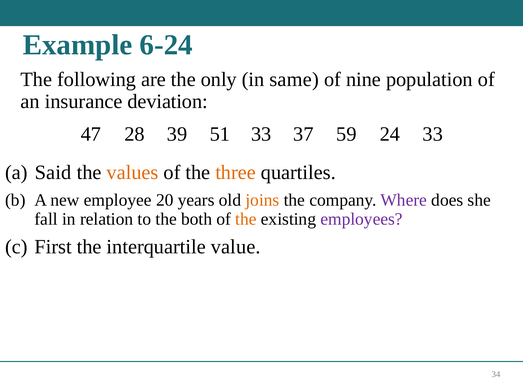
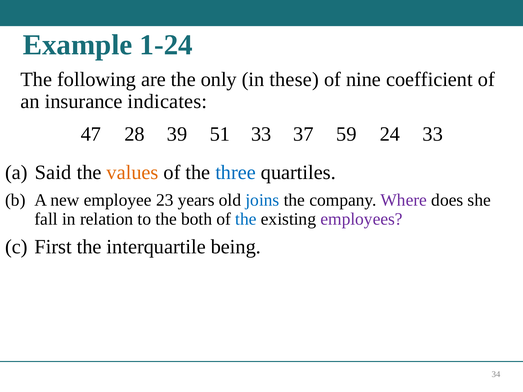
6-24: 6-24 -> 1-24 (166, 45)
same: same -> these (294, 80)
population: population -> coefficient (429, 80)
deviation: deviation -> indicates (167, 102)
three colour: orange -> blue (236, 173)
20: 20 -> 23 (165, 200)
joins colour: orange -> blue (262, 200)
the colour: orange -> blue (246, 219)
value: value -> being (236, 247)
